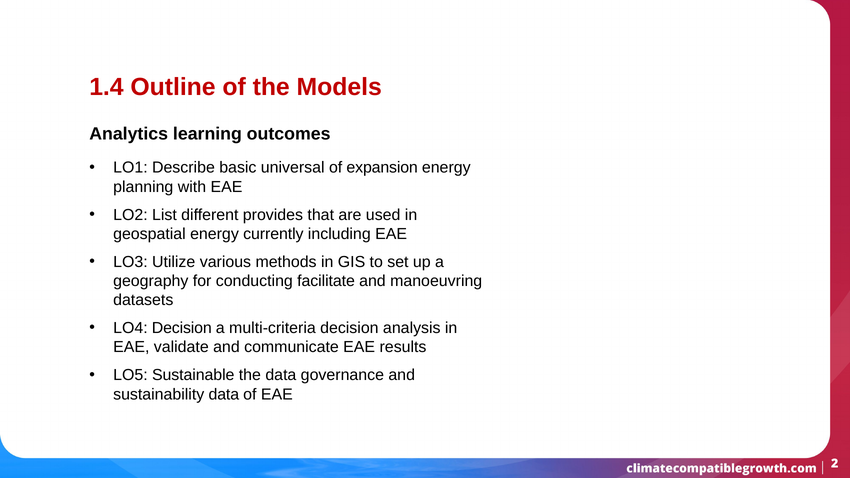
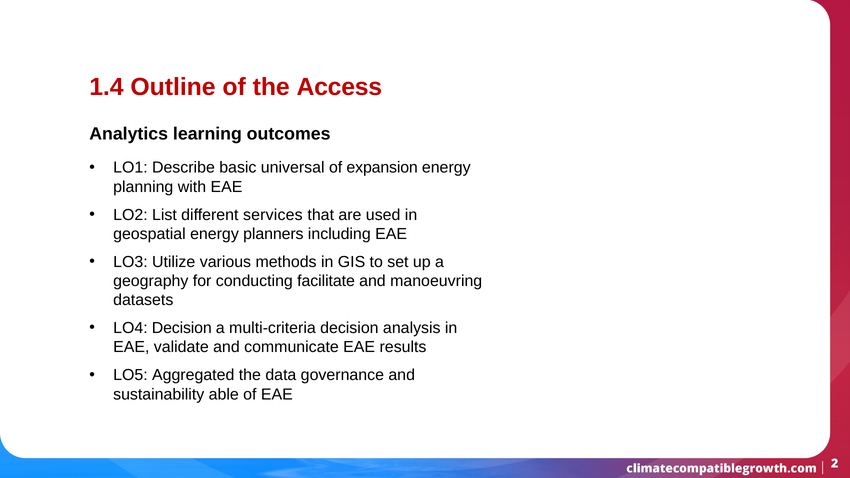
Models: Models -> Access (339, 87)
provides: provides -> services (273, 215)
currently: currently -> planners (273, 234)
Sustainable: Sustainable -> Aggregated (193, 375)
sustainability data: data -> able (224, 394)
